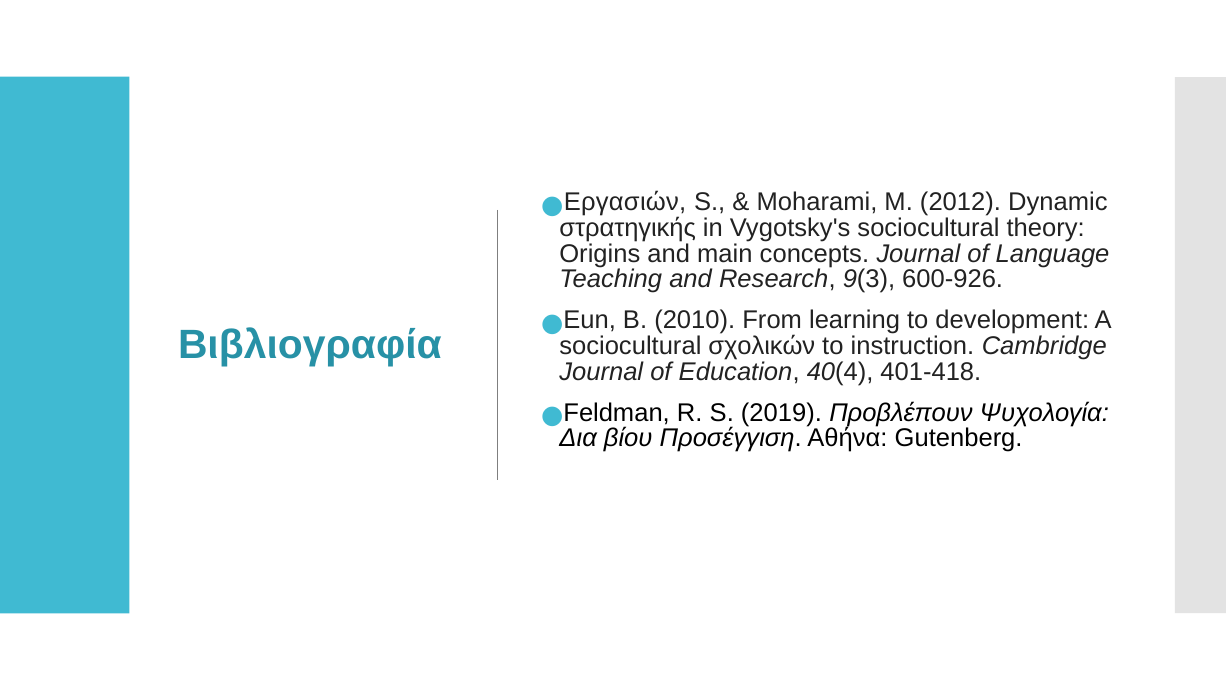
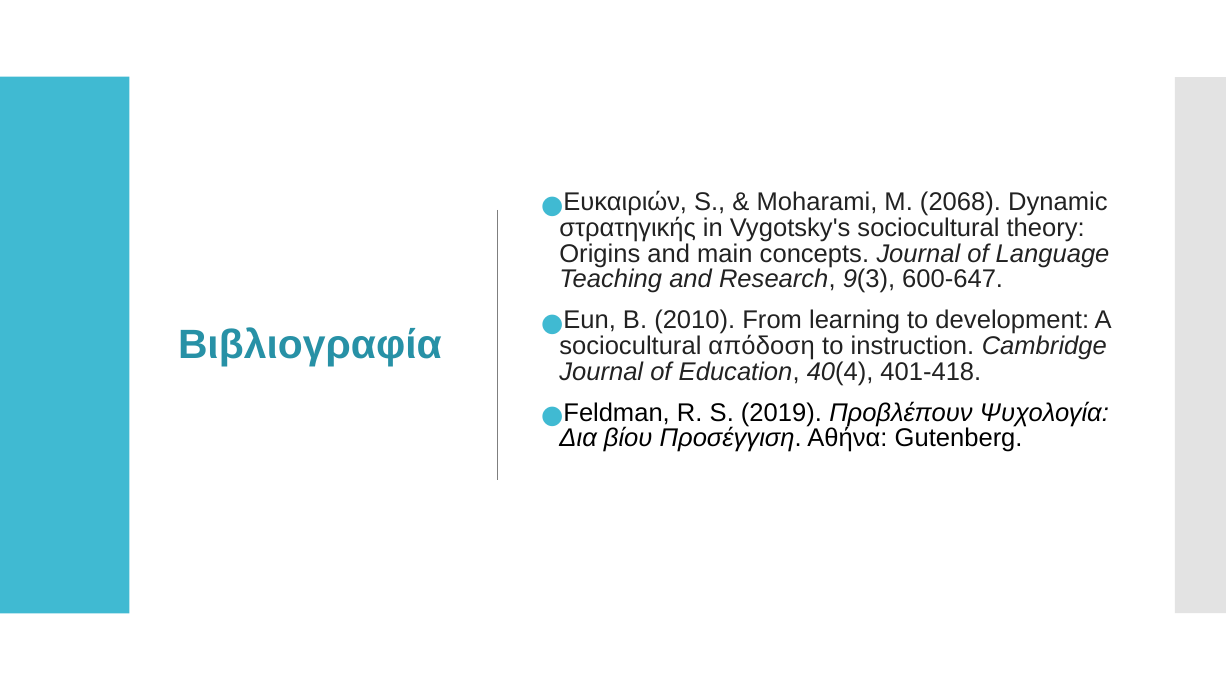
Εργασιών: Εργασιών -> Ευκαιριών (625, 202)
2012: 2012 -> 2068 (961, 202)
600-926: 600-926 -> 600-647 (953, 279)
σχολικών: σχολικών -> απόδοση (762, 346)
